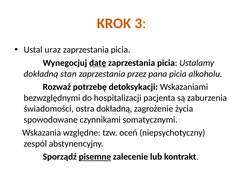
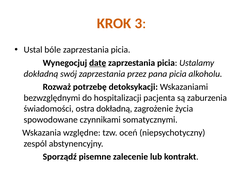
uraz: uraz -> bóle (53, 50)
stan: stan -> swój (69, 74)
pisemne underline: present -> none (95, 157)
